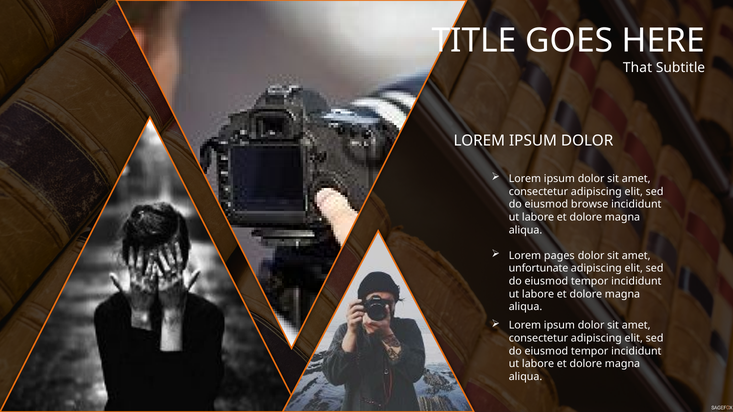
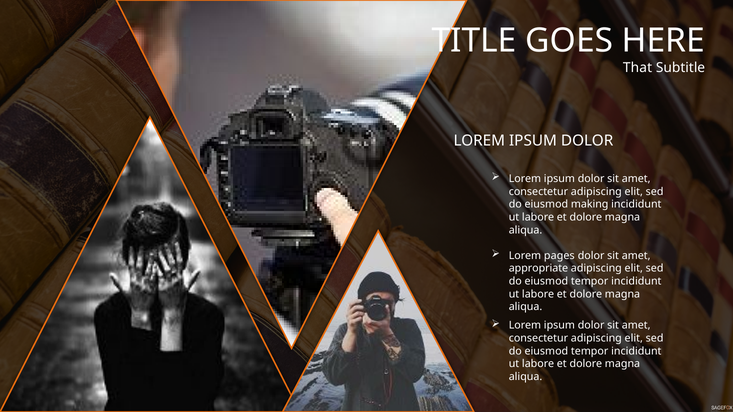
browse: browse -> making (590, 204)
unfortunate: unfortunate -> appropriate (538, 269)
